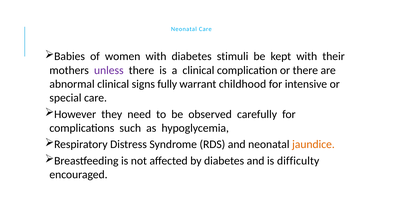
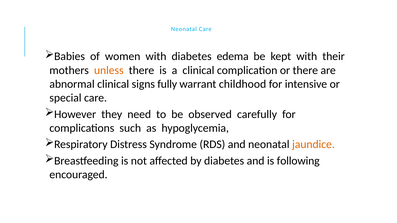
stimuli: stimuli -> edema (233, 56)
unless colour: purple -> orange (109, 70)
difficulty: difficulty -> following (298, 161)
